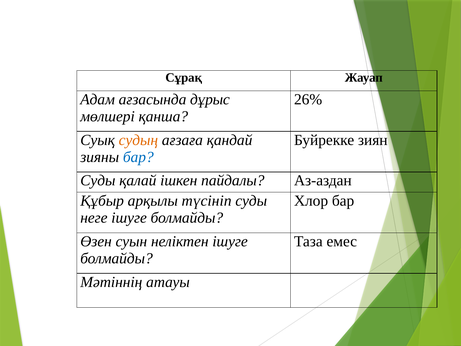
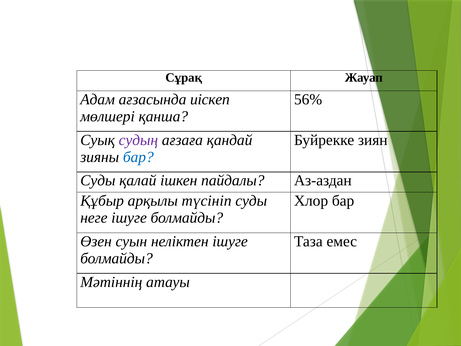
дұрыс: дұрыс -> иіскеп (210, 99)
26%: 26% -> 56% (308, 99)
судың colour: orange -> purple (138, 140)
